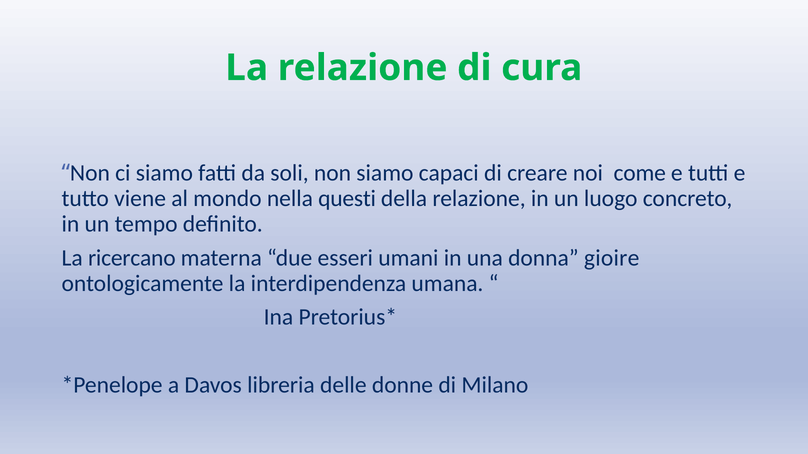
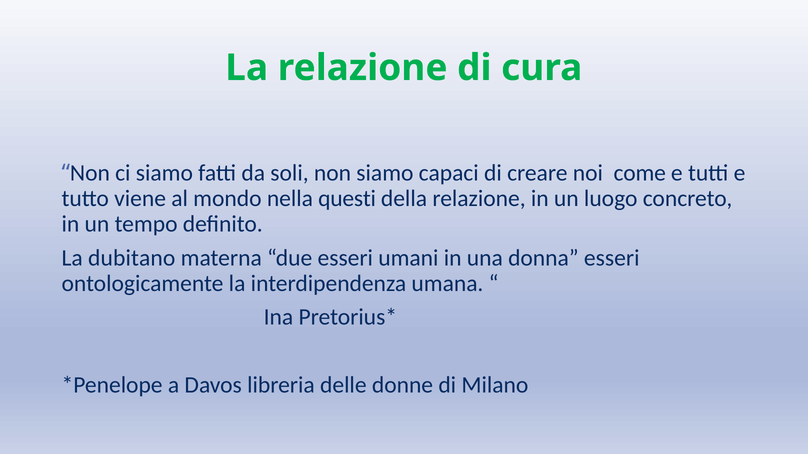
ricercano: ricercano -> dubitano (132, 258)
donna gioire: gioire -> esseri (612, 258)
